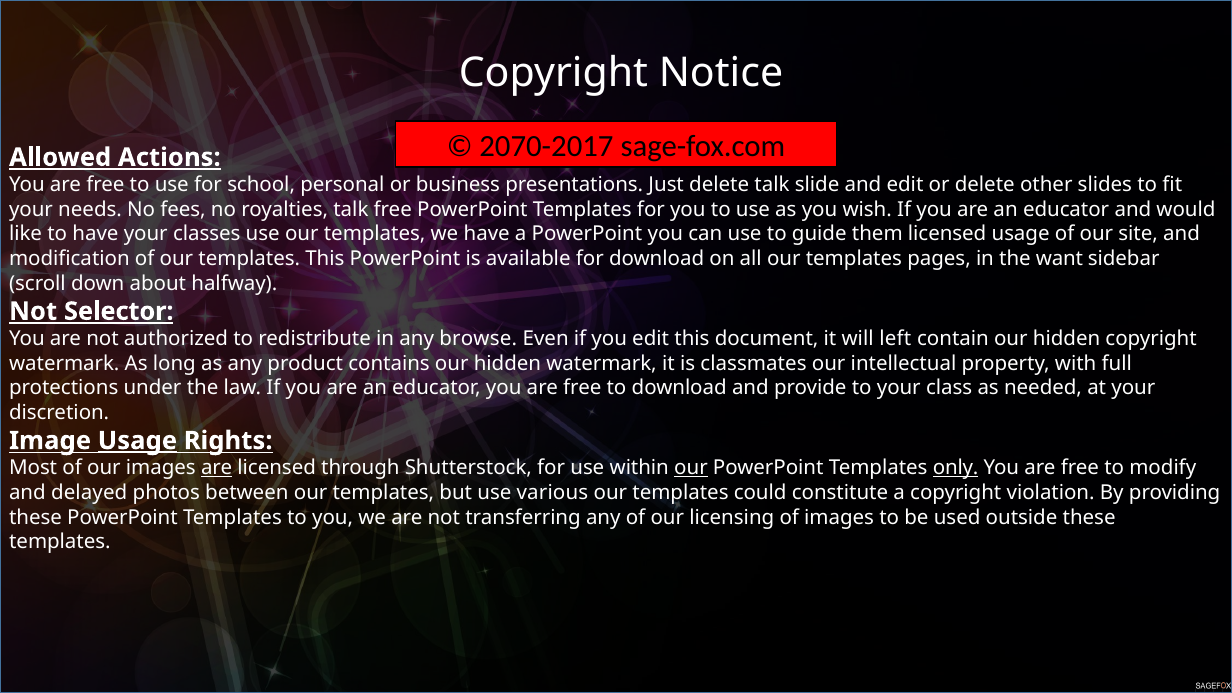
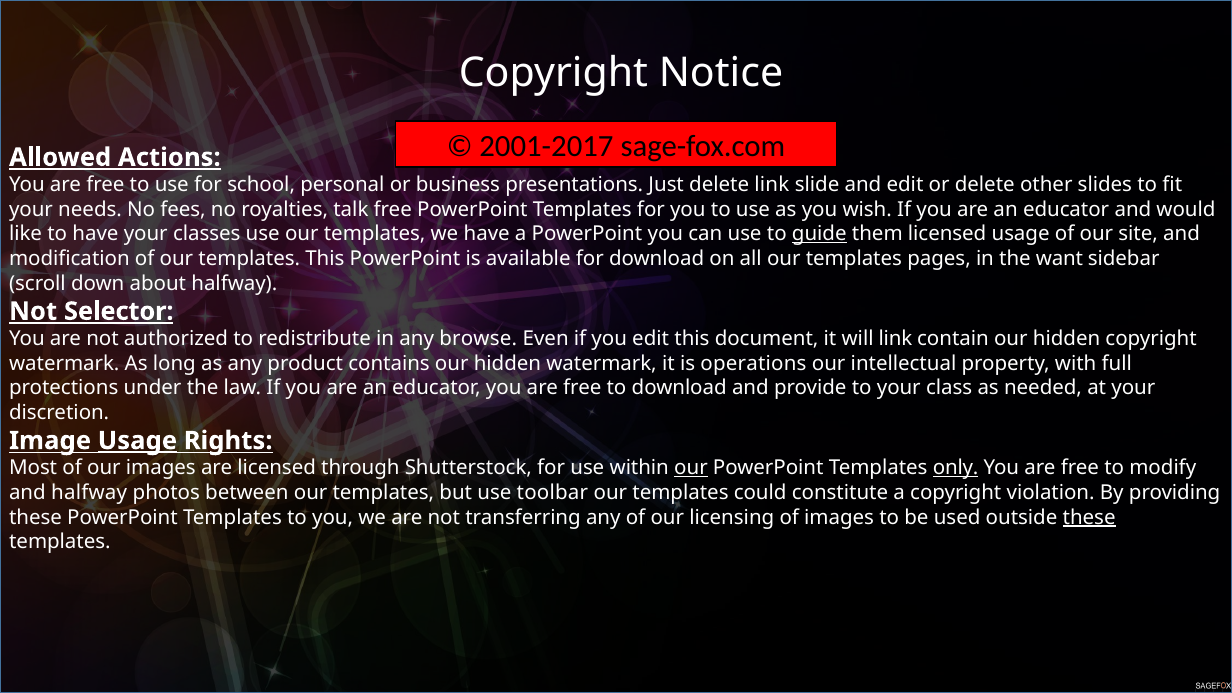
2070-2017: 2070-2017 -> 2001-2017 (546, 146)
delete talk: talk -> link (772, 185)
guide underline: none -> present (819, 234)
will left: left -> link (895, 339)
classmates: classmates -> operations (753, 363)
are underline: present -> none (217, 468)
and delayed: delayed -> halfway (89, 493)
various: various -> toolbar (552, 493)
these underline: none -> present (1089, 517)
